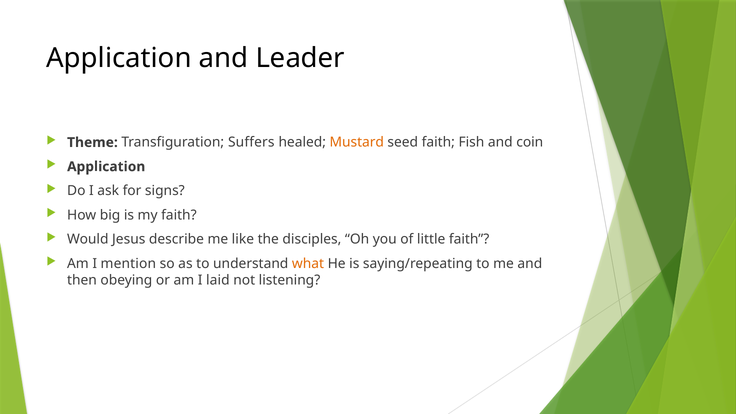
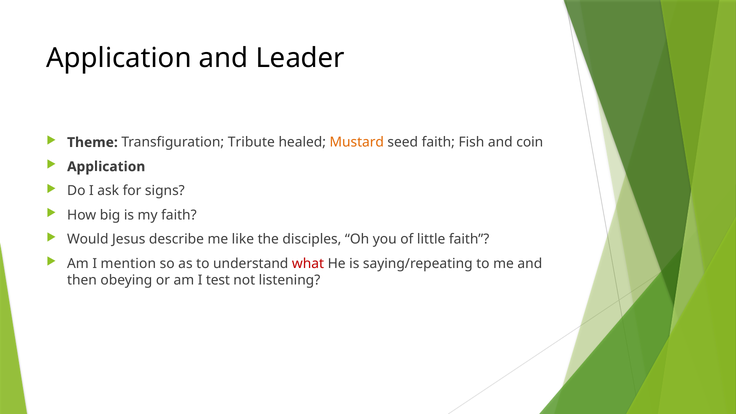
Suffers: Suffers -> Tribute (251, 142)
what colour: orange -> red (308, 264)
laid: laid -> test (218, 280)
